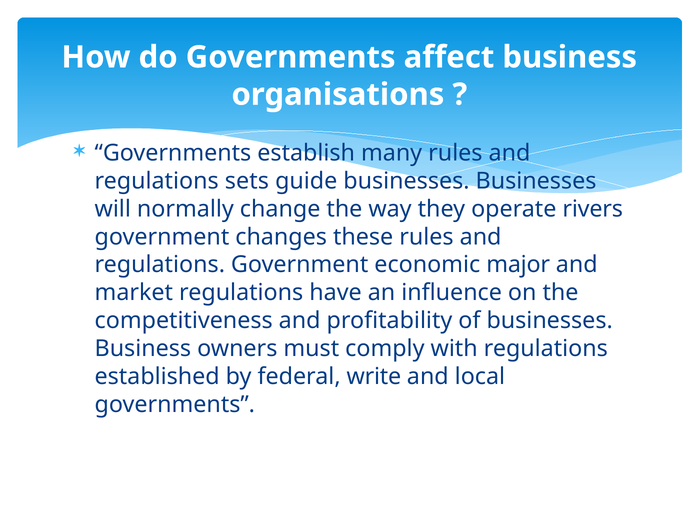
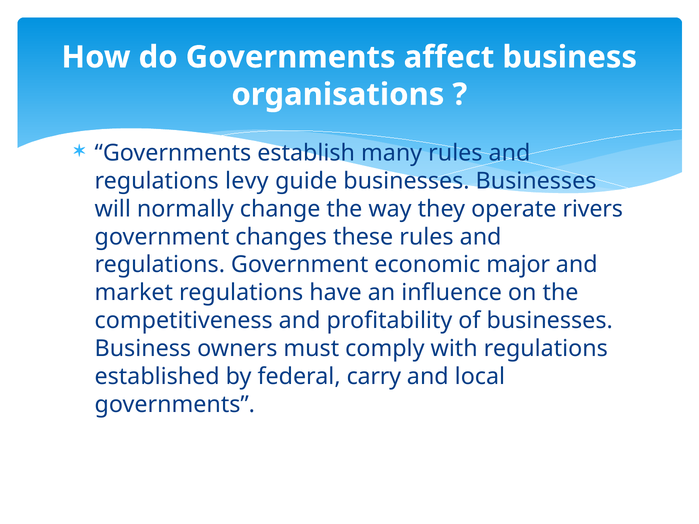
sets: sets -> levy (247, 181)
write: write -> carry (374, 377)
